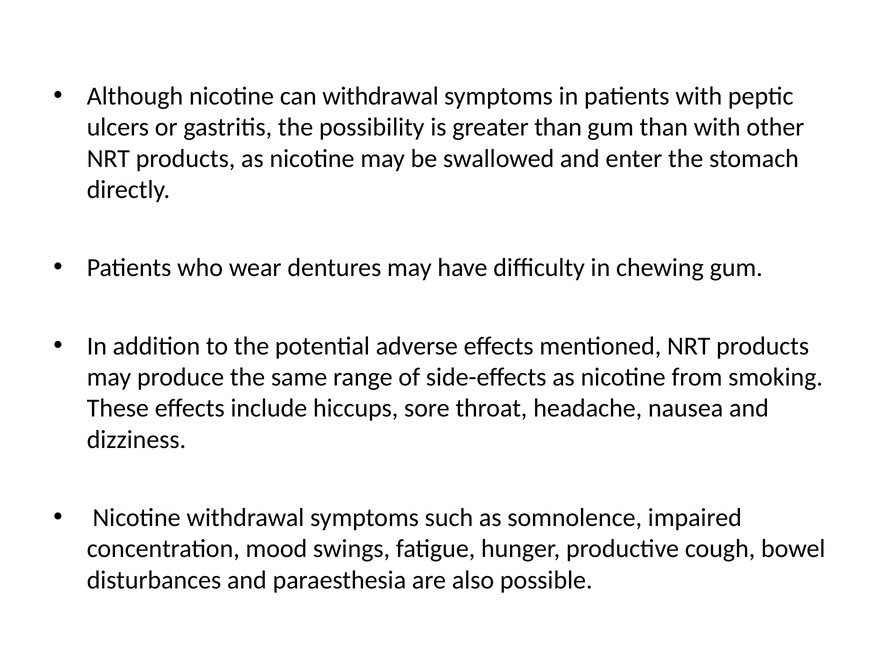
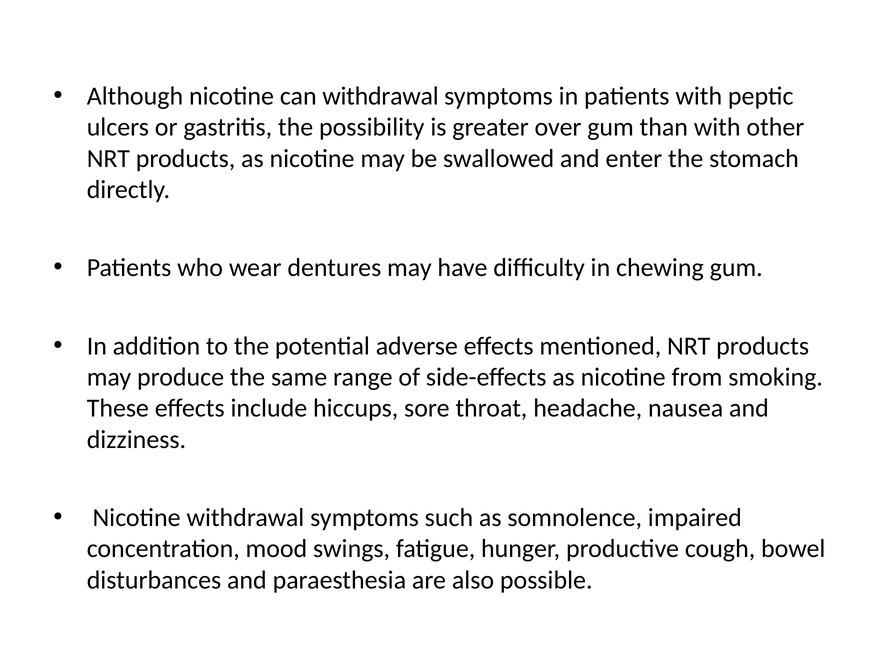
greater than: than -> over (558, 127)
